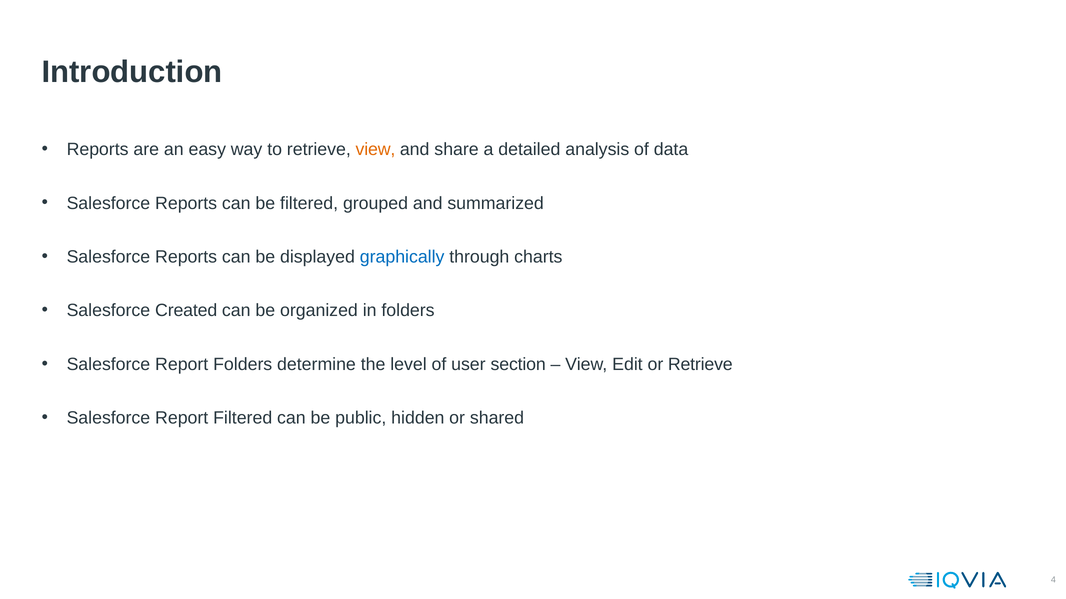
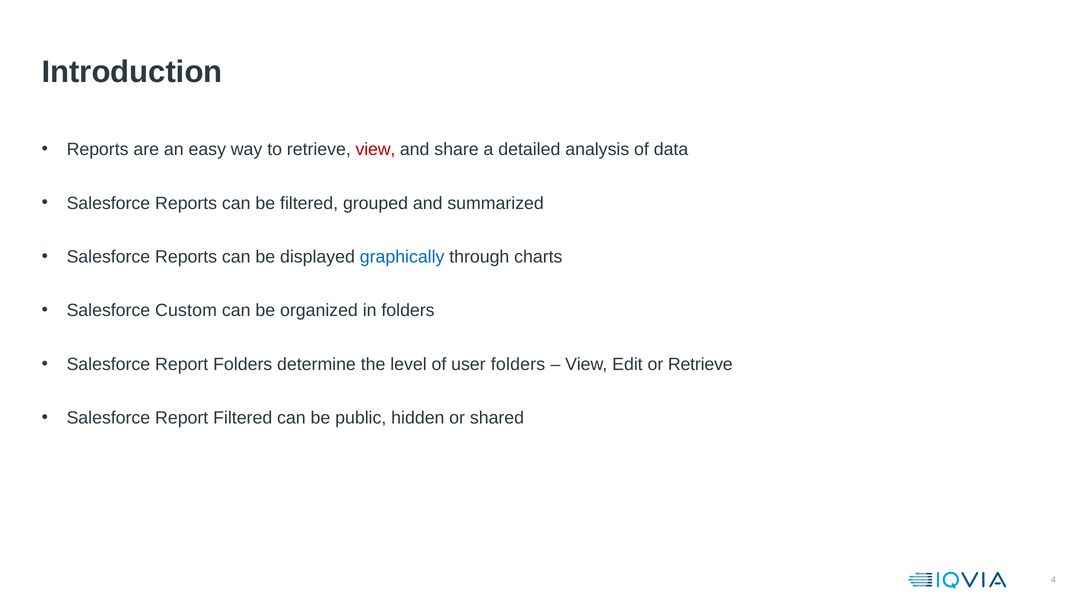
view colour: orange -> red (375, 150)
Created: Created -> Custom (186, 311)
user section: section -> folders (518, 365)
